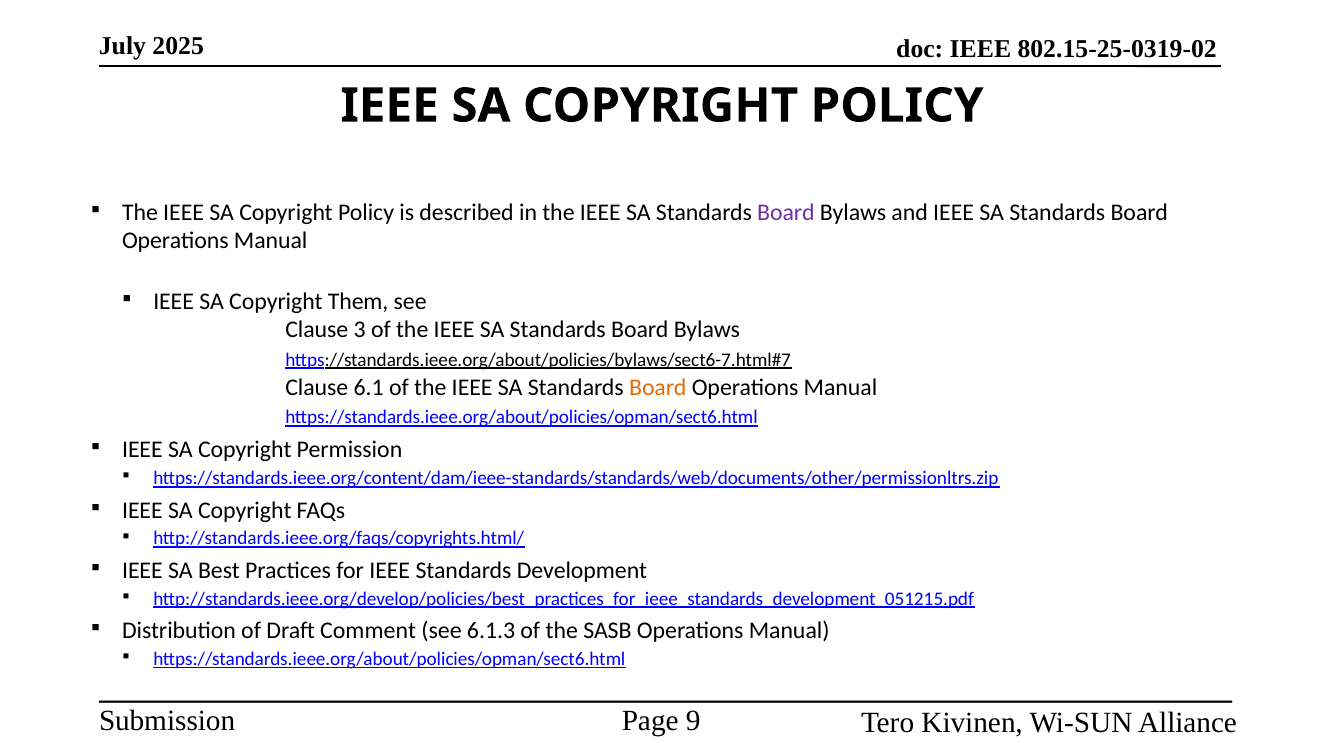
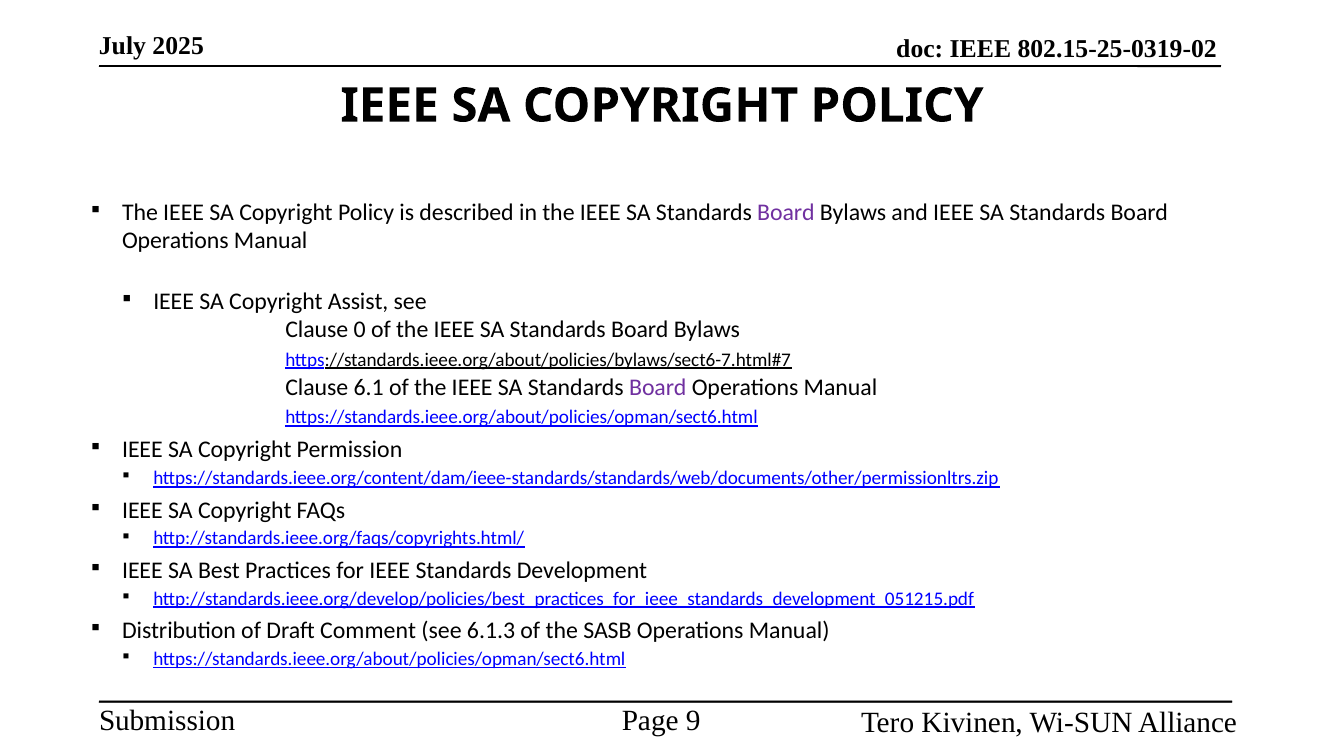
Them: Them -> Assist (358, 301)
3: 3 -> 0 (360, 330)
Board colour: orange -> purple (658, 387)
